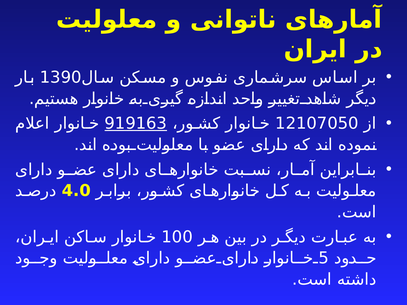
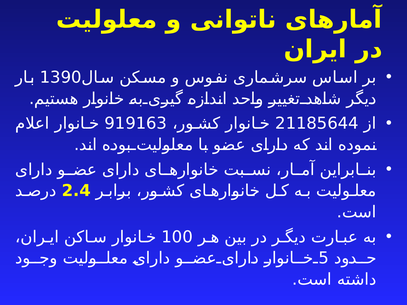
919163 underline: present -> none (136, 124)
12107050: 12107050 -> 21185644 (317, 124)
4.0: 4.0 -> 2.4 (76, 191)
